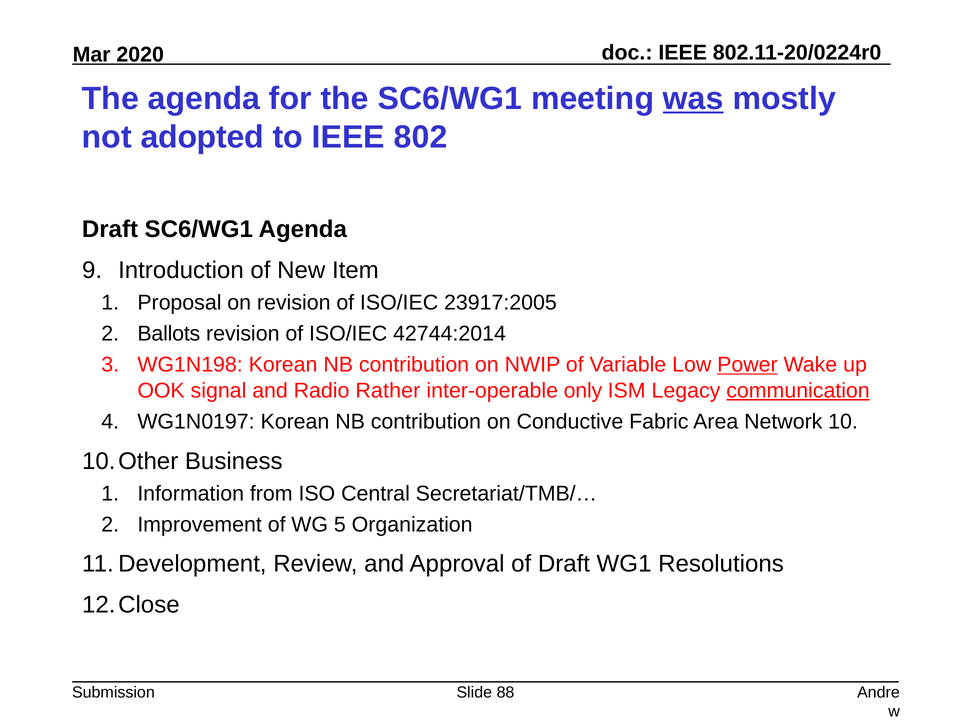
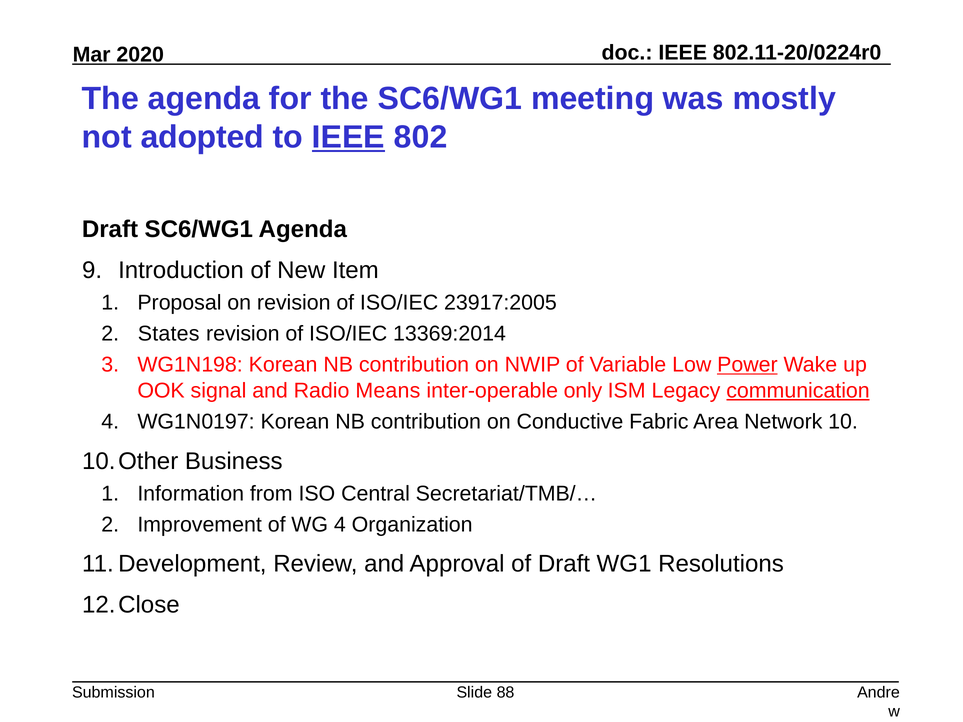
was underline: present -> none (693, 99)
IEEE underline: none -> present (348, 137)
Ballots: Ballots -> States (169, 334)
42744:2014: 42744:2014 -> 13369:2014 (449, 334)
Rather: Rather -> Means (388, 391)
WG 5: 5 -> 4 (340, 525)
